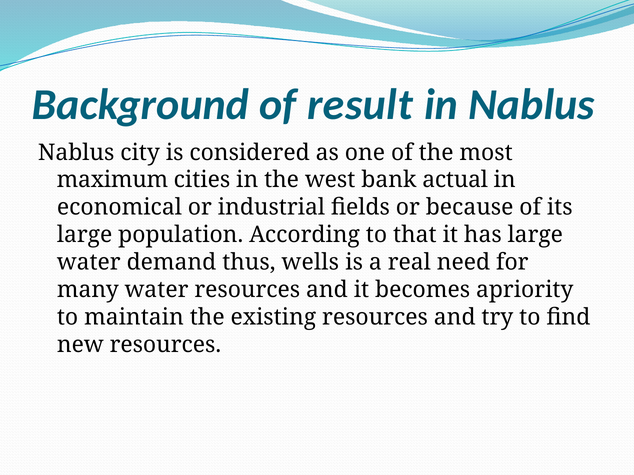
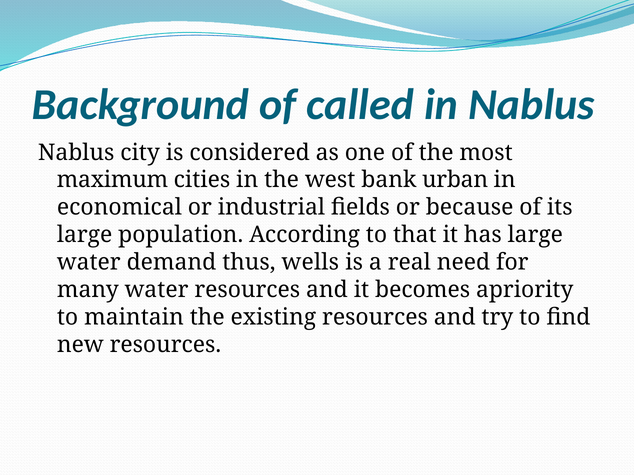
result: result -> called (360, 105)
actual: actual -> urban (455, 180)
